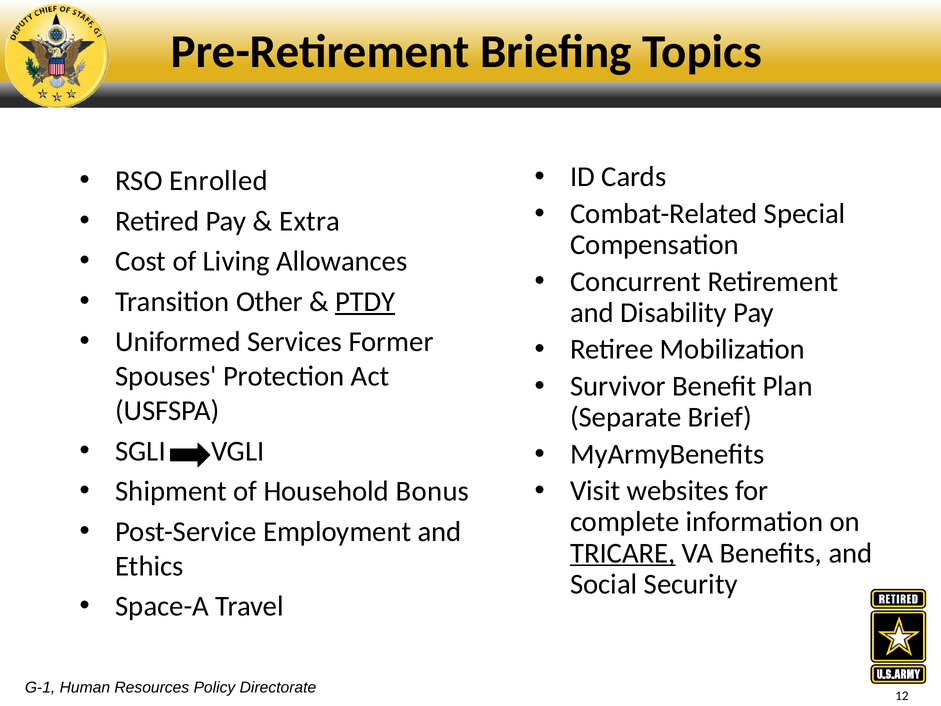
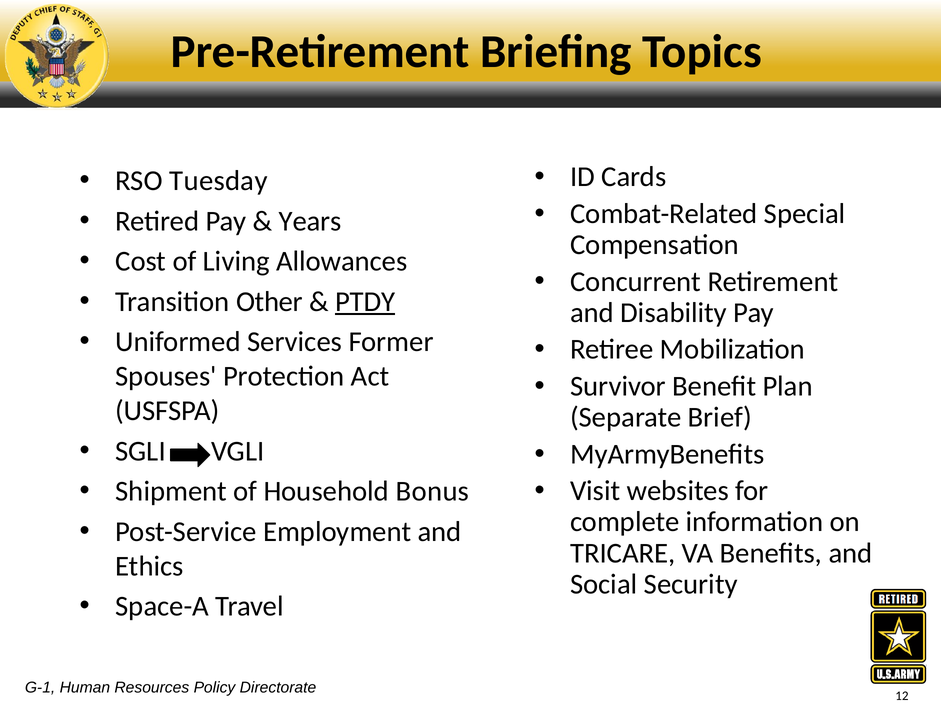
Enrolled: Enrolled -> Tuesday (218, 181)
Extra: Extra -> Years (310, 221)
TRICARE underline: present -> none (623, 553)
